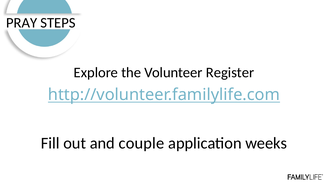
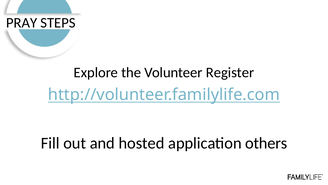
couple: couple -> hosted (142, 143)
weeks: weeks -> others (266, 143)
